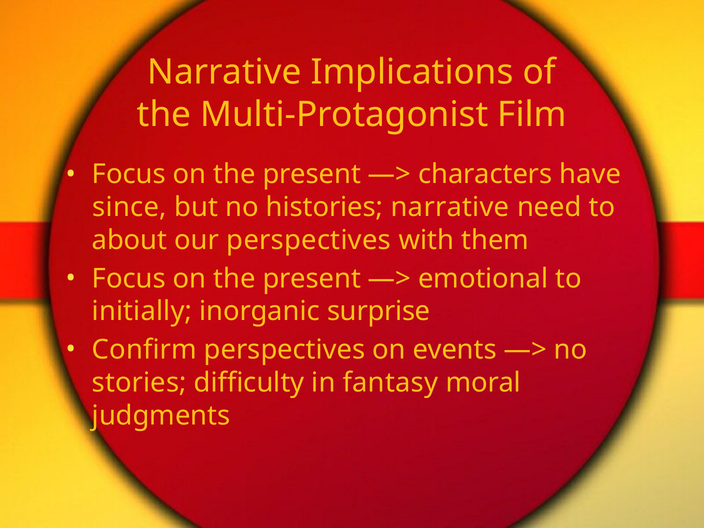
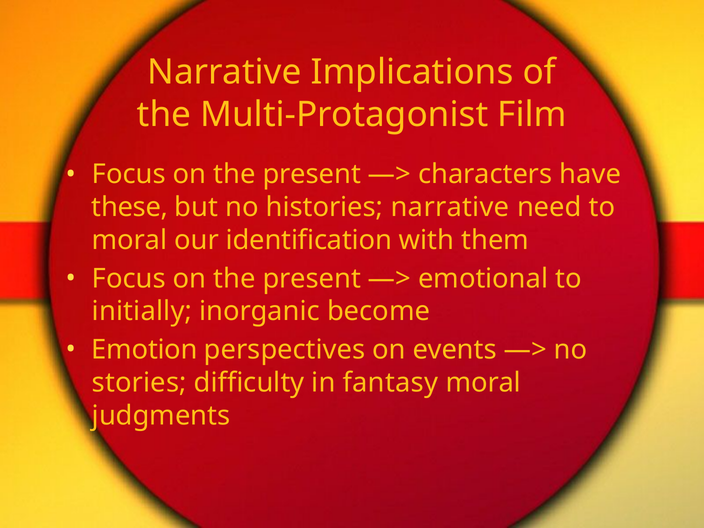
since: since -> these (130, 207)
about: about -> moral (130, 240)
our perspectives: perspectives -> identification (309, 240)
surprise: surprise -> become (379, 311)
Confirm: Confirm -> Emotion (145, 350)
